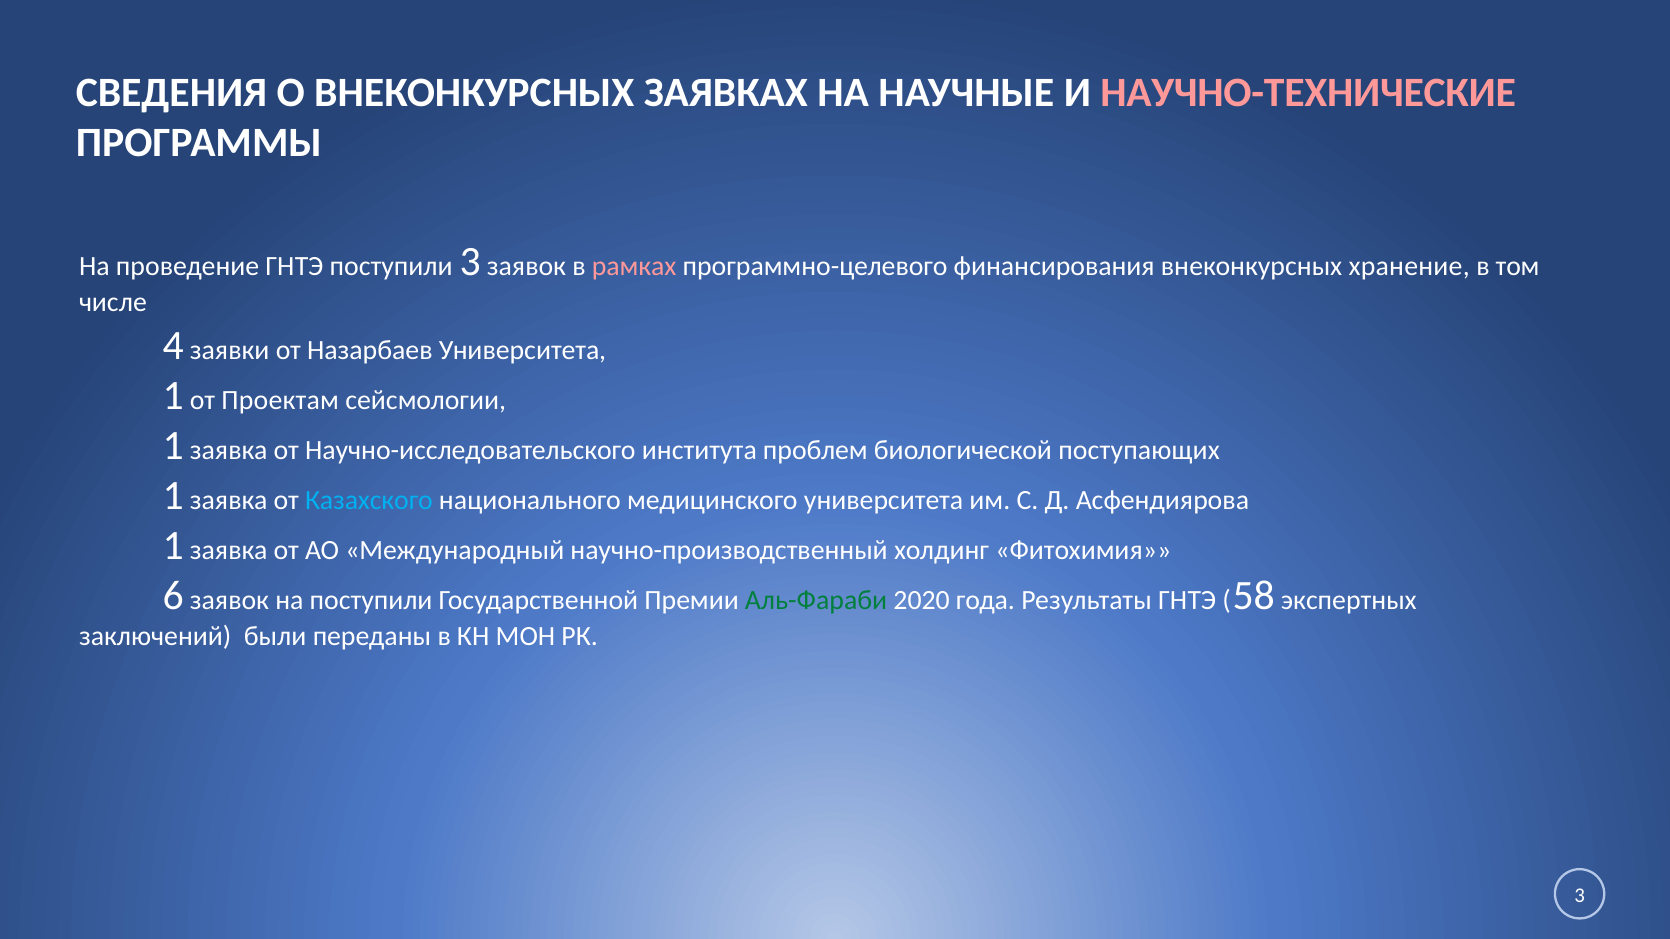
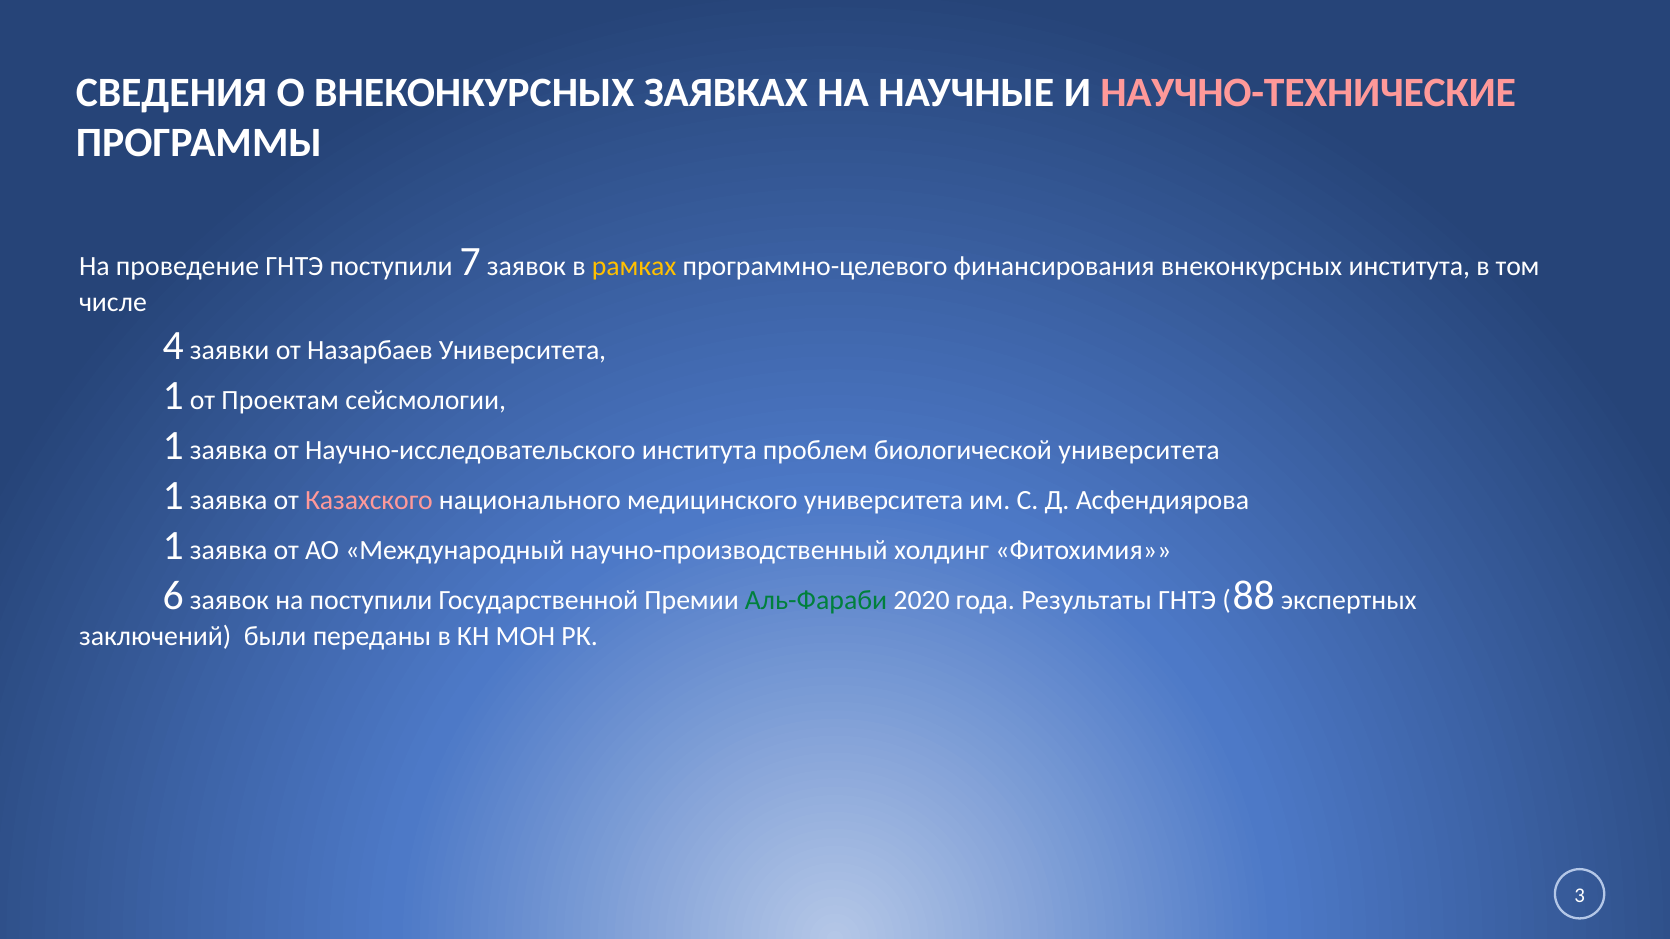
поступили 3: 3 -> 7 (470, 262)
рамках colour: pink -> yellow (634, 267)
внеконкурсных хранение: хранение -> института (1409, 267)
биологической поступающих: поступающих -> университета (1139, 450)
Казахского colour: light blue -> pink (369, 500)
58: 58 -> 88 (1254, 596)
